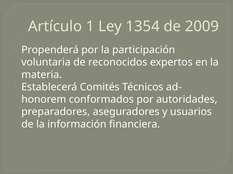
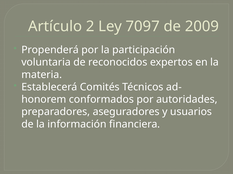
1: 1 -> 2 (90, 27)
1354: 1354 -> 7097 (143, 27)
